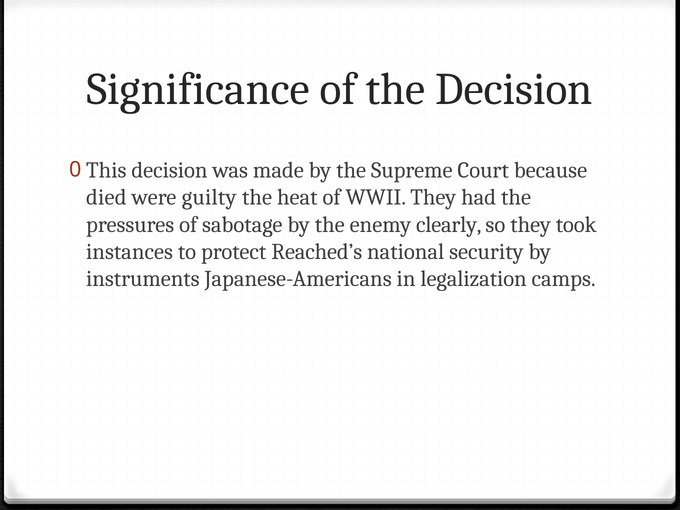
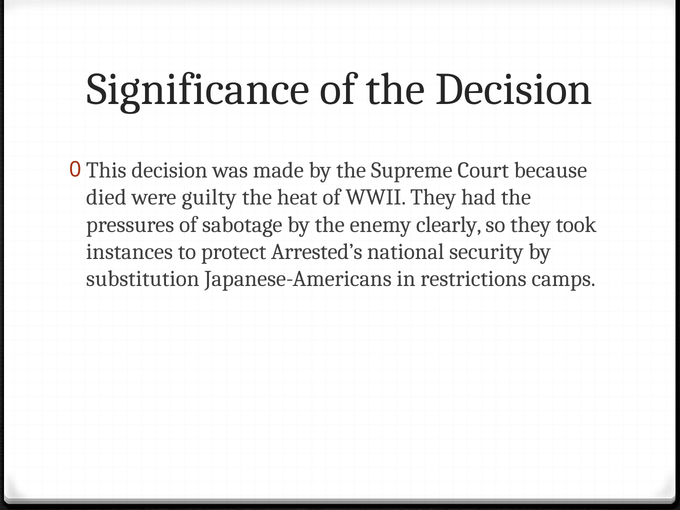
Reached’s: Reached’s -> Arrested’s (317, 252)
instruments: instruments -> substitution (143, 279)
legalization: legalization -> restrictions (474, 279)
